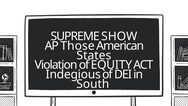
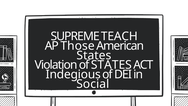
SHOW: SHOW -> TEACH (119, 36)
of EQUITY: EQUITY -> STATES (111, 65)
South: South -> Social (93, 84)
